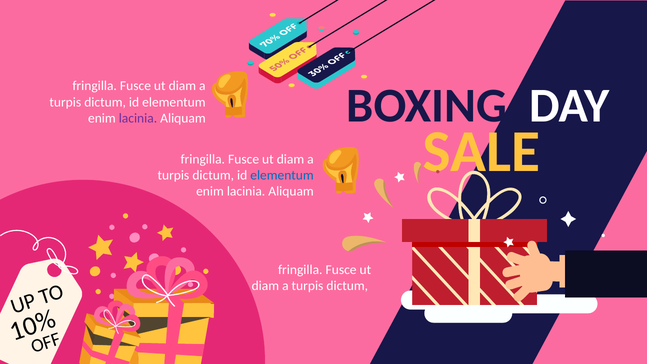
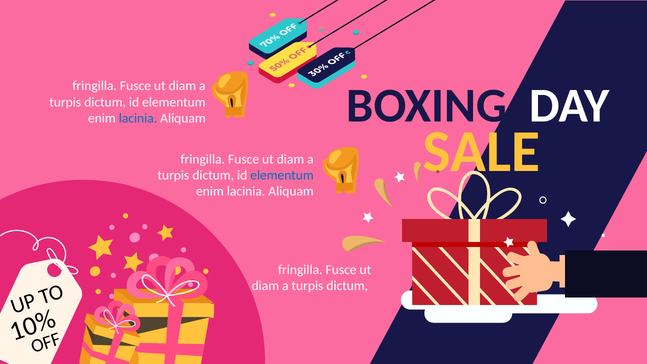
lacinia colour: purple -> blue (138, 118)
